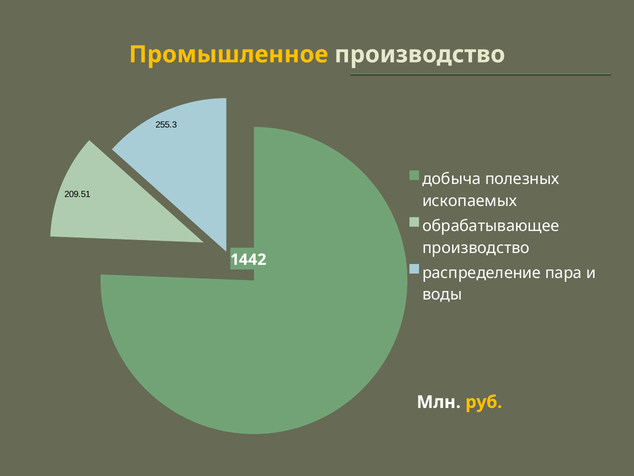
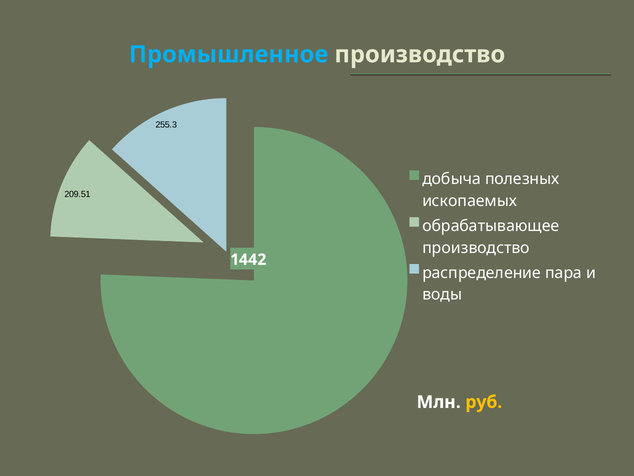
Промышленное colour: yellow -> light blue (229, 54)
